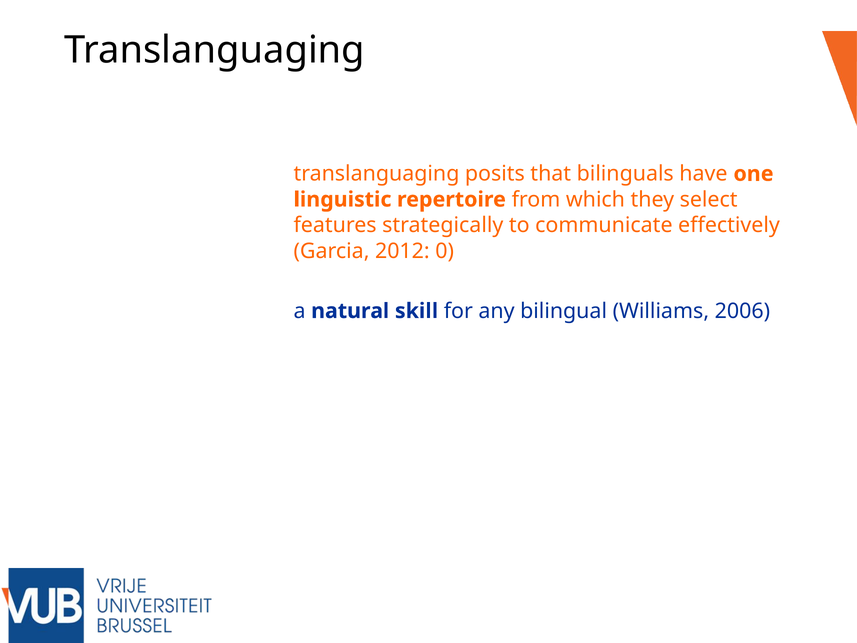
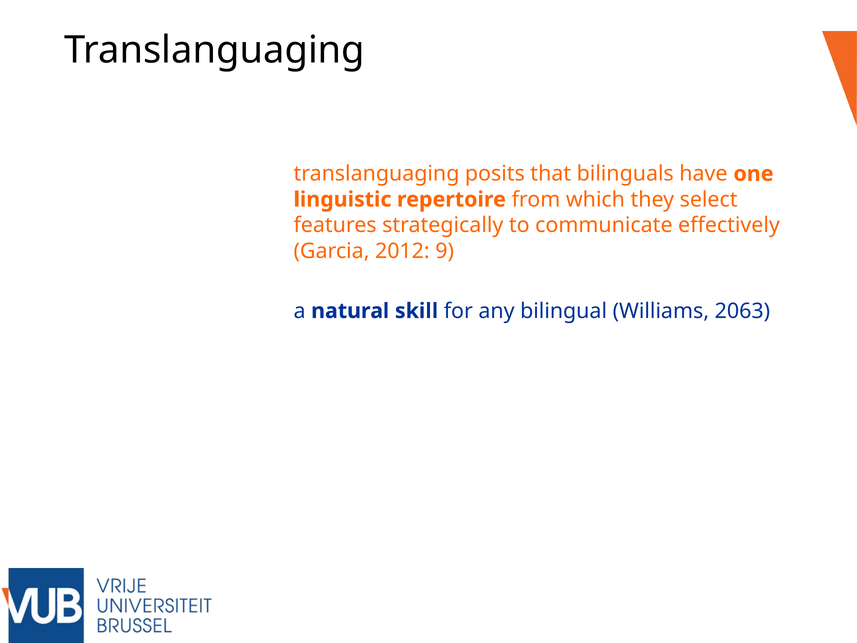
0: 0 -> 9 (445, 251)
2006: 2006 -> 2063 (742, 311)
